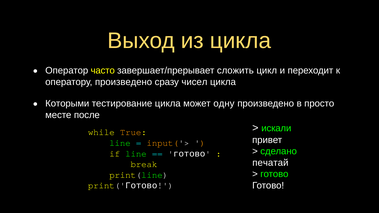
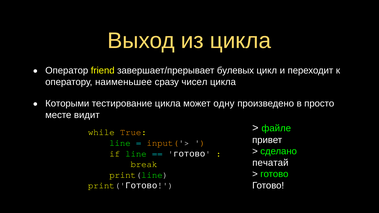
часто: часто -> friend (103, 71)
сложить: сложить -> булевых (235, 71)
оператору произведено: произведено -> наименьшее (124, 82)
после: после -> видит (87, 115)
искали: искали -> файле (276, 128)
